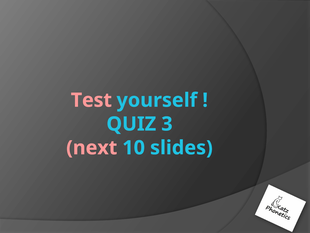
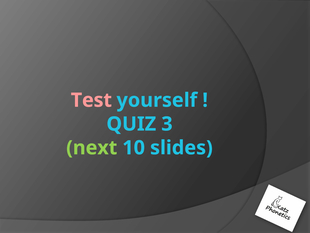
next colour: pink -> light green (92, 147)
